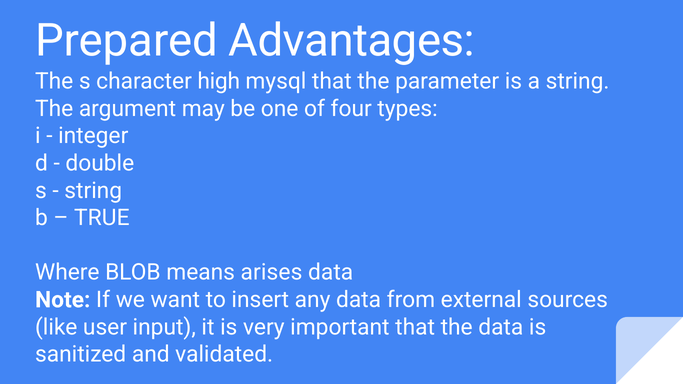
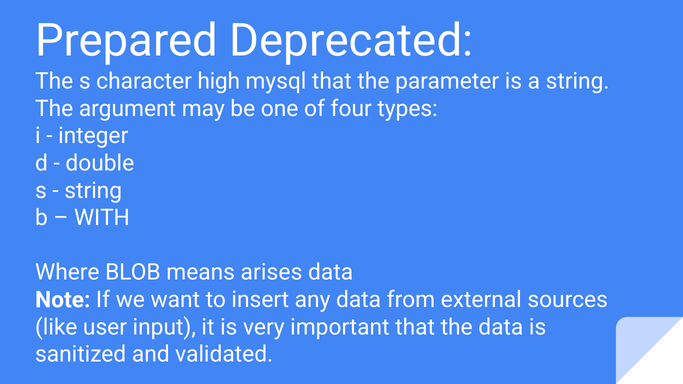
Advantages: Advantages -> Deprecated (351, 41)
TRUE: TRUE -> WITH (102, 218)
